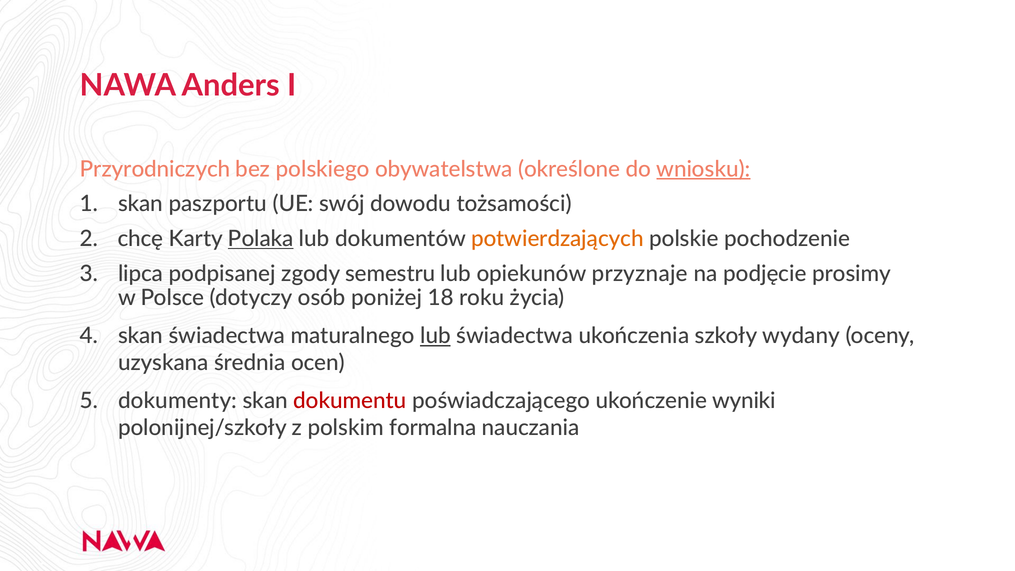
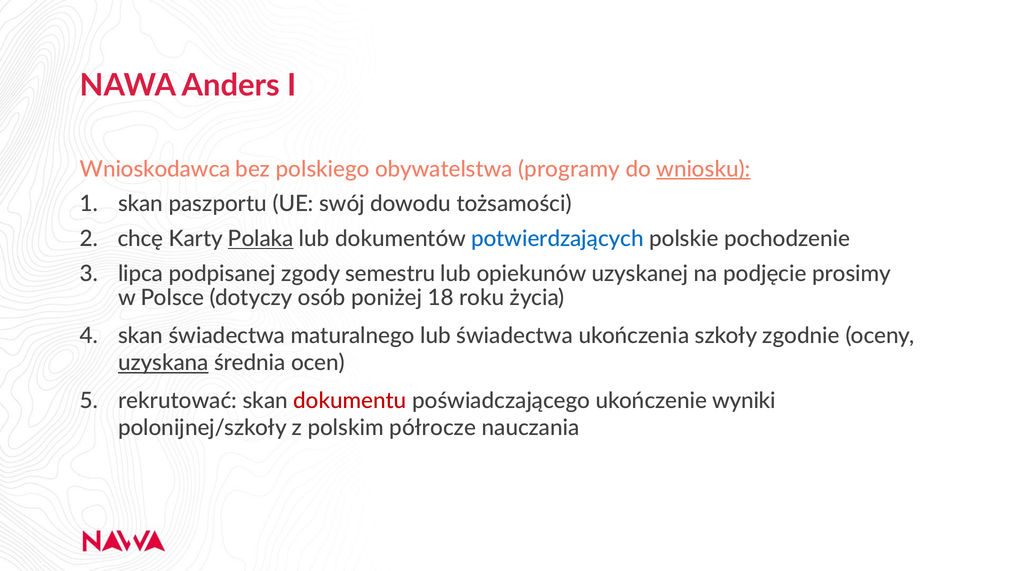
Przyrodniczych: Przyrodniczych -> Wnioskodawca (155, 169)
określone: określone -> programy (569, 169)
potwierdzających colour: orange -> blue (557, 239)
przyznaje: przyznaje -> uzyskanej (640, 274)
lub underline: present -> none (435, 336)
wydany: wydany -> zgodnie (801, 336)
uzyskana underline: none -> present (163, 363)
dokumenty: dokumenty -> rekrutować (178, 401)
formalna: formalna -> półrocze (433, 428)
